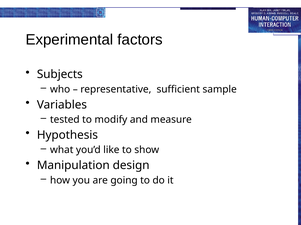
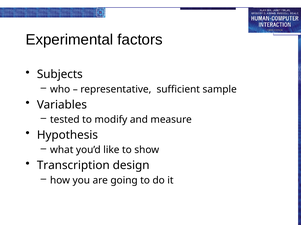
Manipulation: Manipulation -> Transcription (73, 166)
